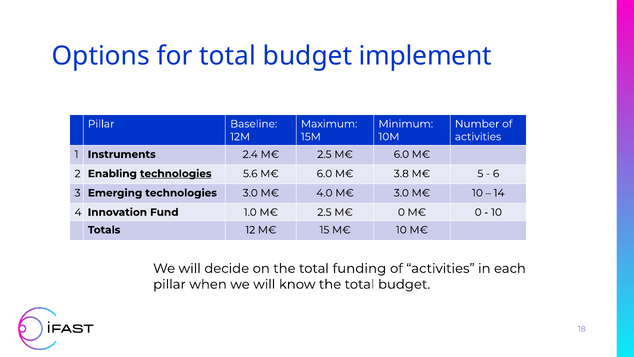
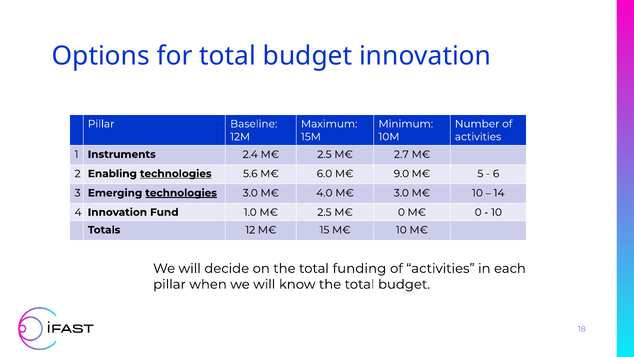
budget implement: implement -> innovation (425, 56)
2.5 M€ 6.0: 6.0 -> 2.7 (401, 154)
3.8: 3.8 -> 9.0 (401, 174)
technologies underline: none -> present (181, 193)
